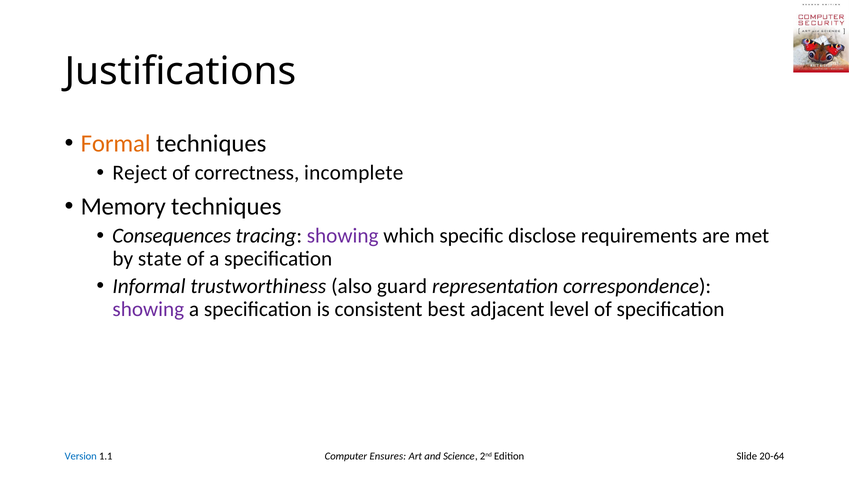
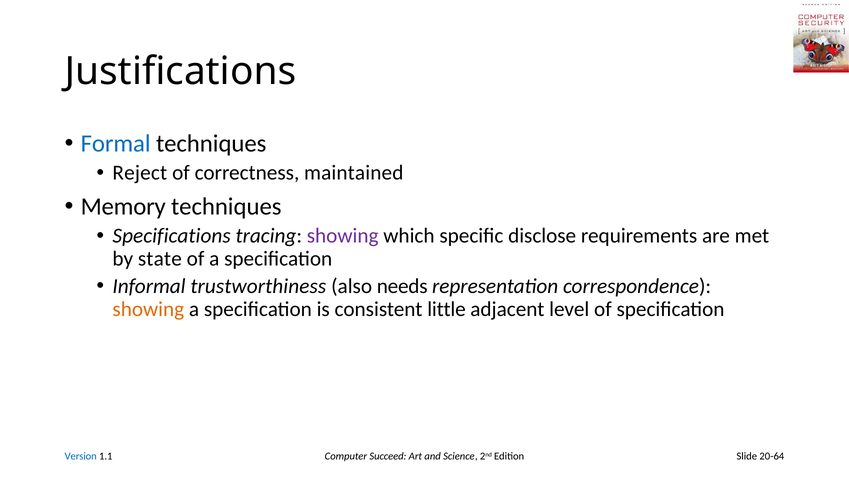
Formal colour: orange -> blue (116, 144)
incomplete: incomplete -> maintained (354, 173)
Consequences: Consequences -> Specifications (172, 236)
guard: guard -> needs (402, 286)
showing colour: purple -> orange (148, 309)
best: best -> little (446, 309)
Ensures: Ensures -> Succeed (388, 456)
